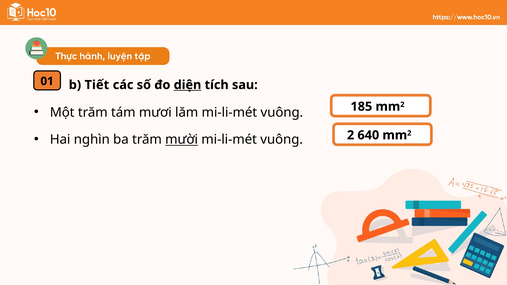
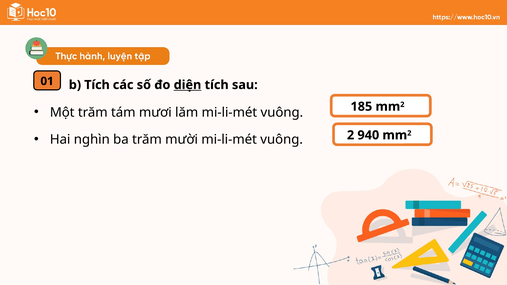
b Tiết: Tiết -> Tích (97, 85)
mười underline: present -> none (182, 140)
640: 640 -> 940 (368, 135)
